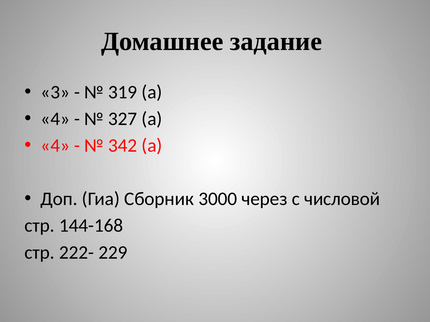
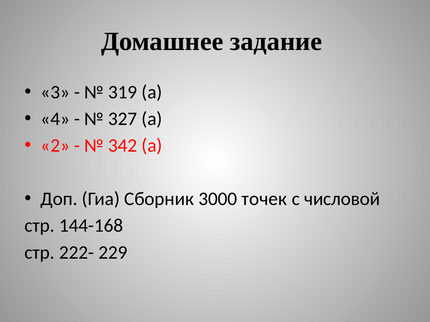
4: 4 -> 2 (55, 146)
через: через -> точек (264, 199)
